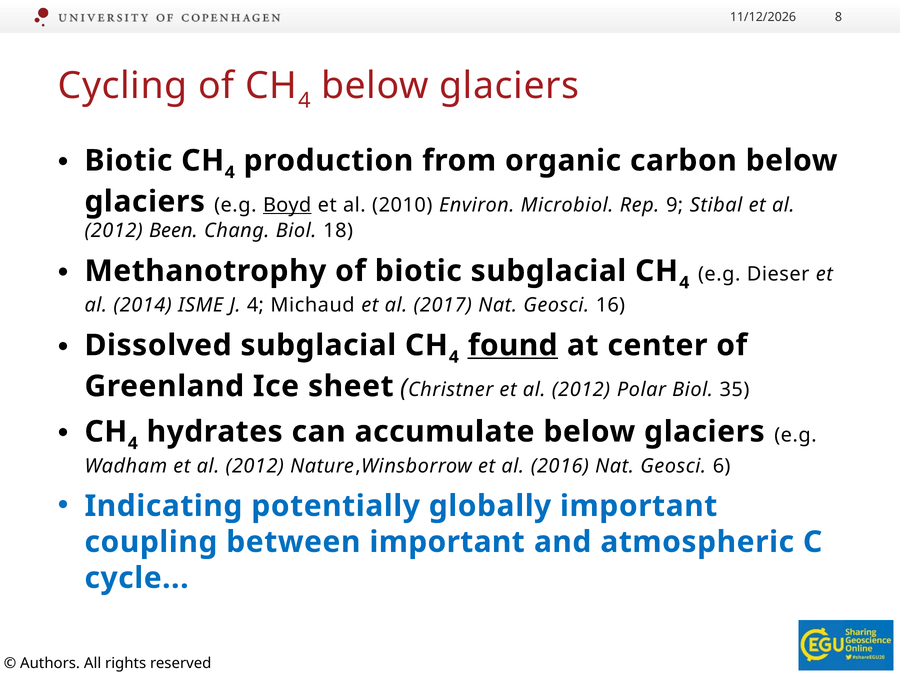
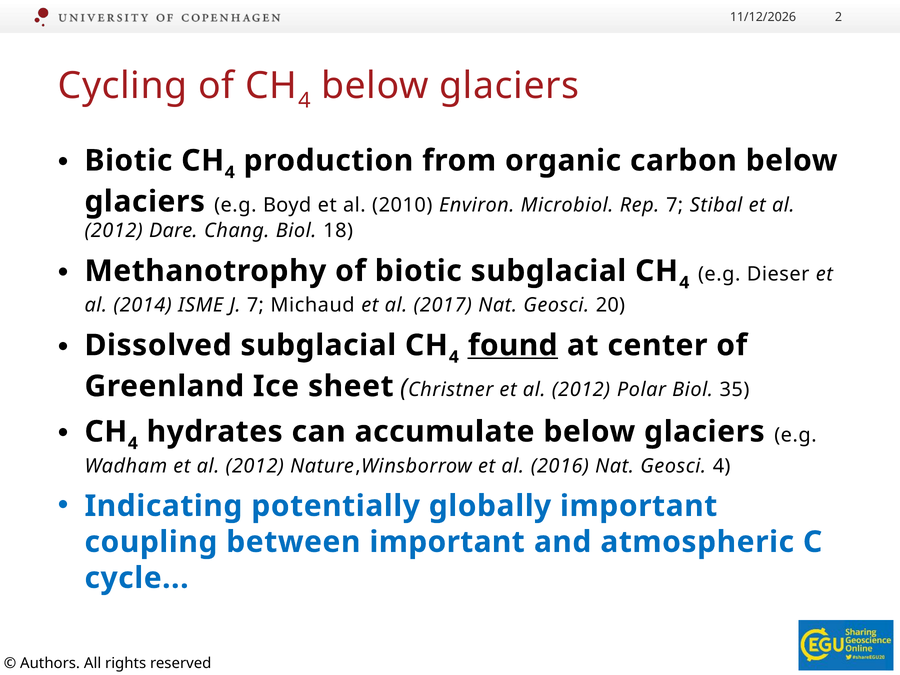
8: 8 -> 2 (839, 17)
Boyd underline: present -> none (287, 205)
Rep 9: 9 -> 7 (675, 205)
Been: Been -> Dare (173, 231)
J 4: 4 -> 7 (255, 305)
16: 16 -> 20 (610, 305)
Geosci 6: 6 -> 4 (722, 466)
